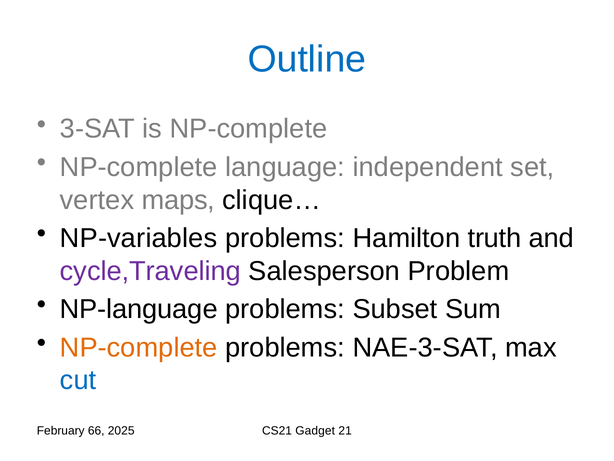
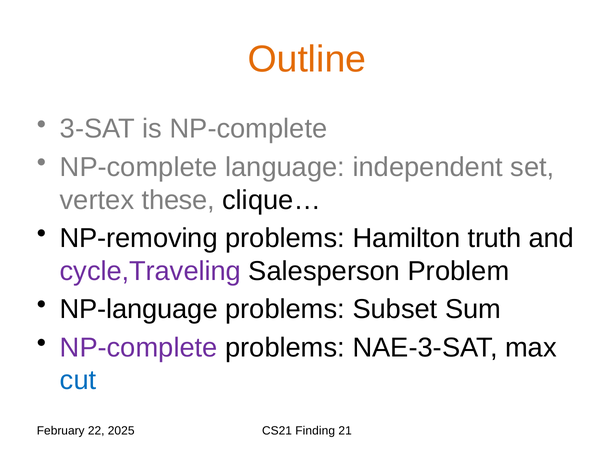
Outline colour: blue -> orange (307, 59)
maps: maps -> these (178, 200)
NP-variables: NP-variables -> NP-removing (139, 238)
NP-complete colour: orange -> purple (139, 347)
66: 66 -> 22 (96, 430)
Gadget: Gadget -> Finding (315, 430)
